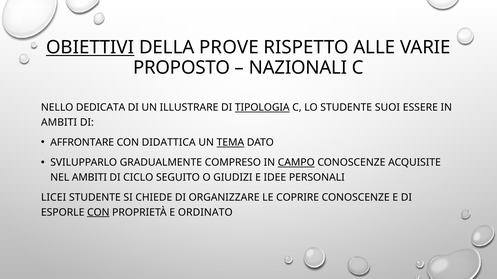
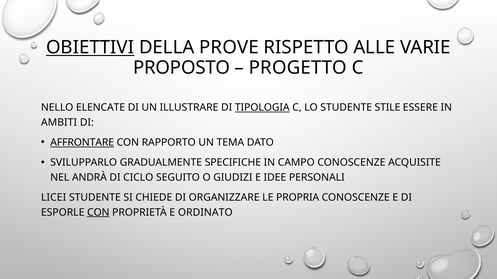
NAZIONALI: NAZIONALI -> PROGETTO (298, 68)
DEDICATA: DEDICATA -> ELENCATE (101, 108)
SUOI: SUOI -> STILE (388, 108)
AFFRONTARE underline: none -> present (82, 143)
DIDATTICA: DIDATTICA -> RAPPORTO (169, 143)
TEMA underline: present -> none (230, 143)
COMPRESO: COMPRESO -> SPECIFICHE (233, 163)
CAMPO underline: present -> none (296, 163)
NEL AMBITI: AMBITI -> ANDRÀ (89, 178)
COPRIRE: COPRIRE -> PROPRIA (298, 198)
